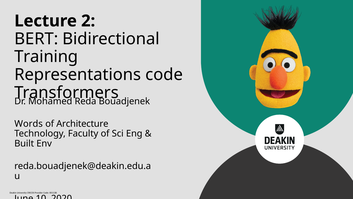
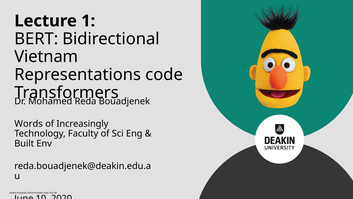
2: 2 -> 1 (88, 21)
Training: Training -> Vietnam (46, 57)
Architecture: Architecture -> Increasingly (82, 123)
